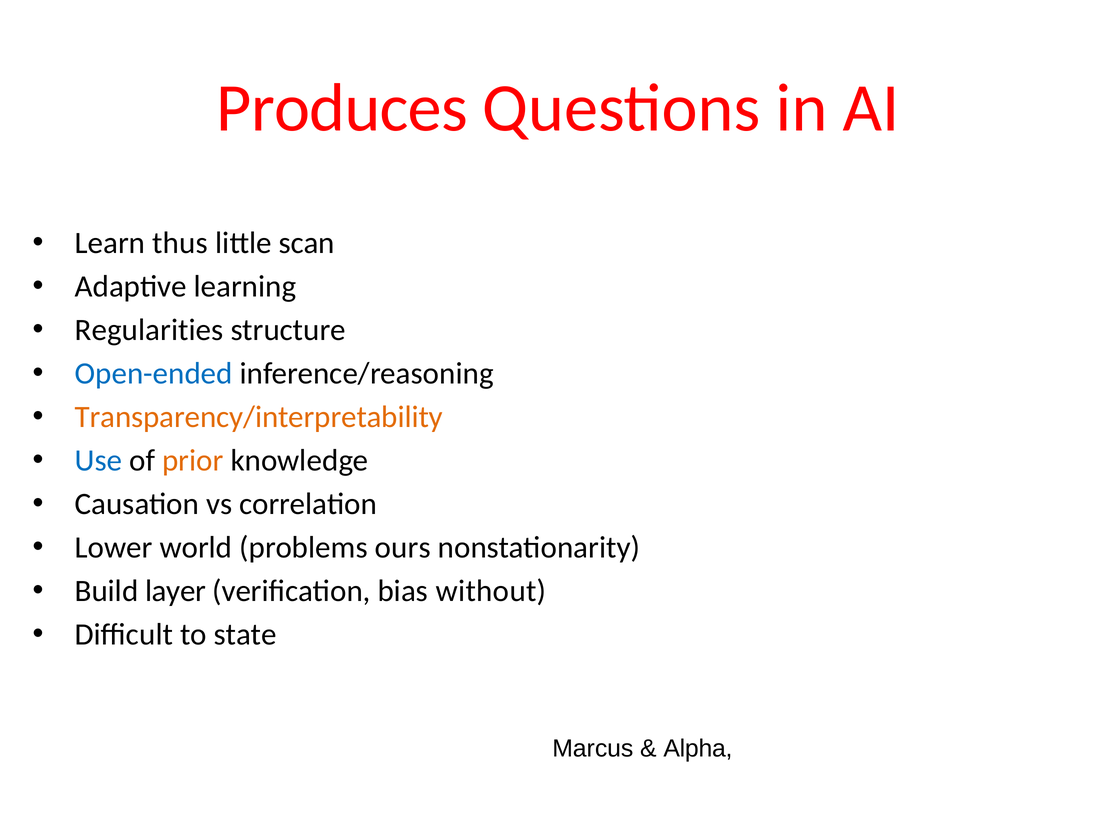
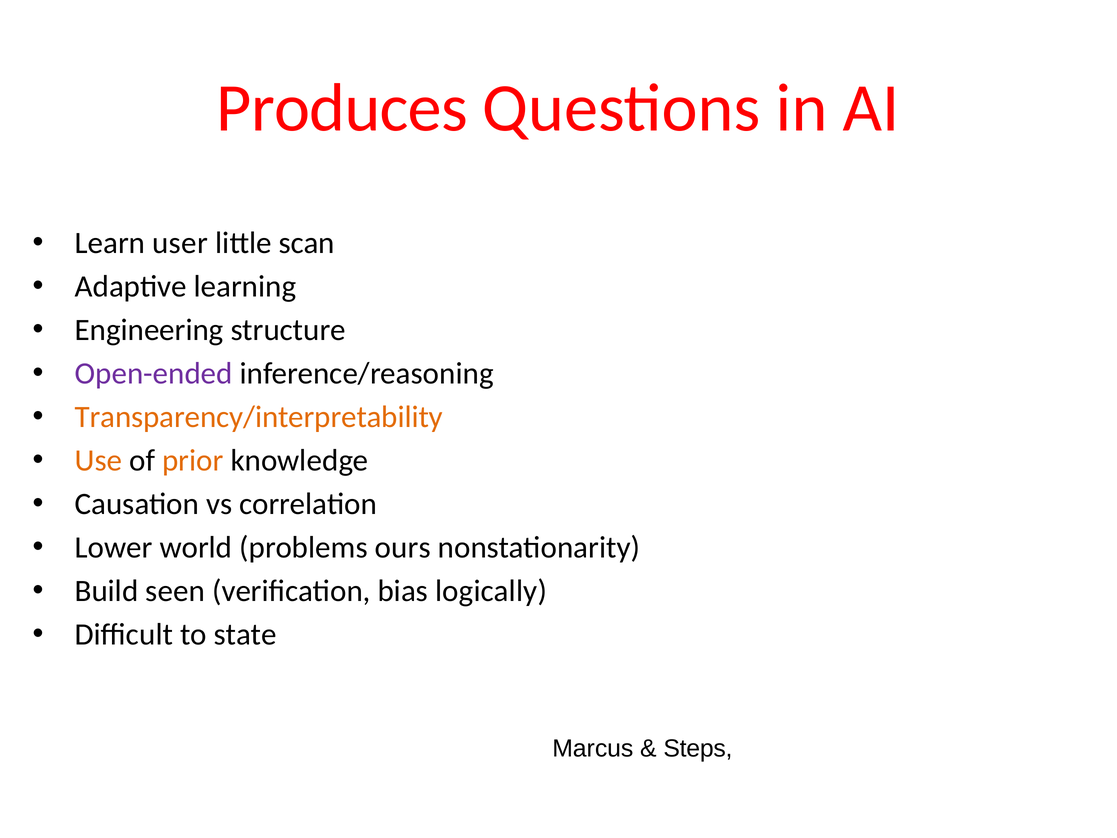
thus: thus -> user (180, 243)
Regularities: Regularities -> Engineering (149, 330)
Open-ended colour: blue -> purple (154, 374)
Use colour: blue -> orange (98, 461)
layer: layer -> seen (175, 591)
without: without -> logically (491, 591)
Alpha: Alpha -> Steps (698, 748)
